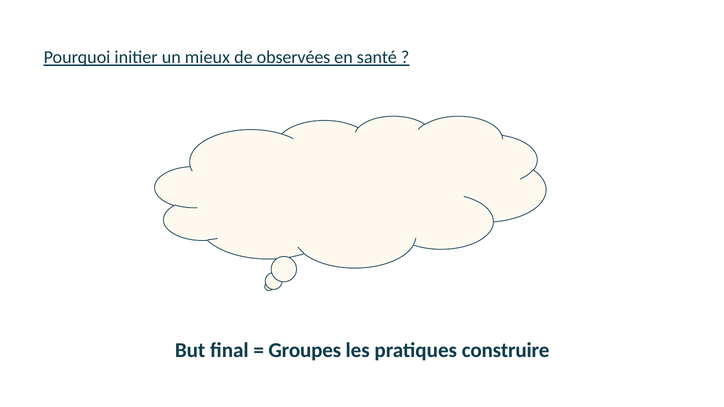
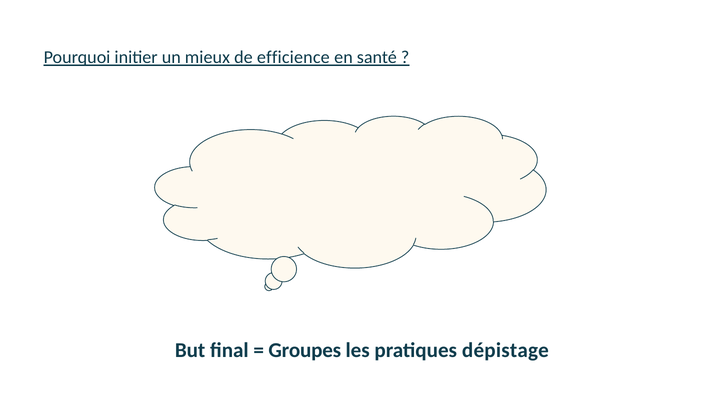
observées: observées -> efficience (293, 57)
construire: construire -> dépistage (505, 351)
